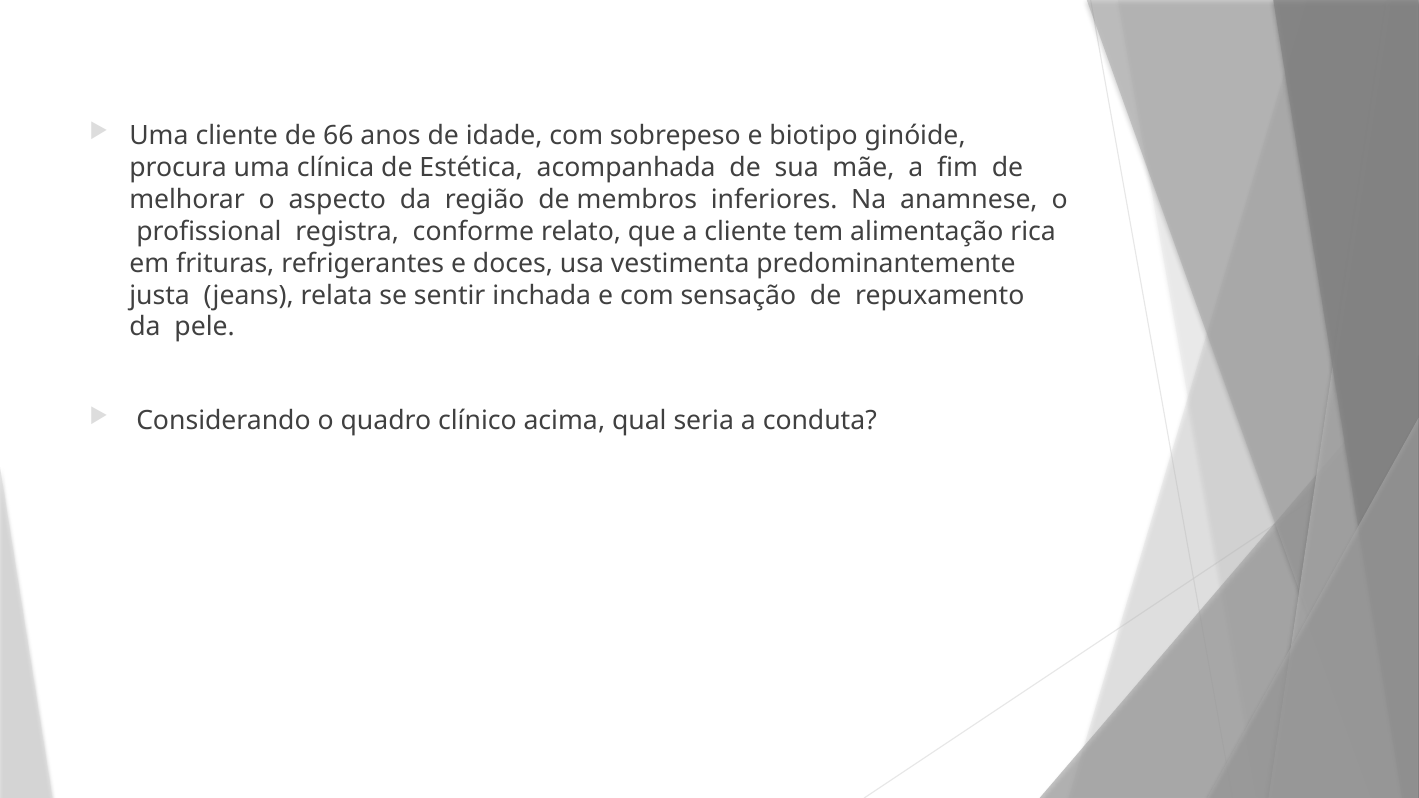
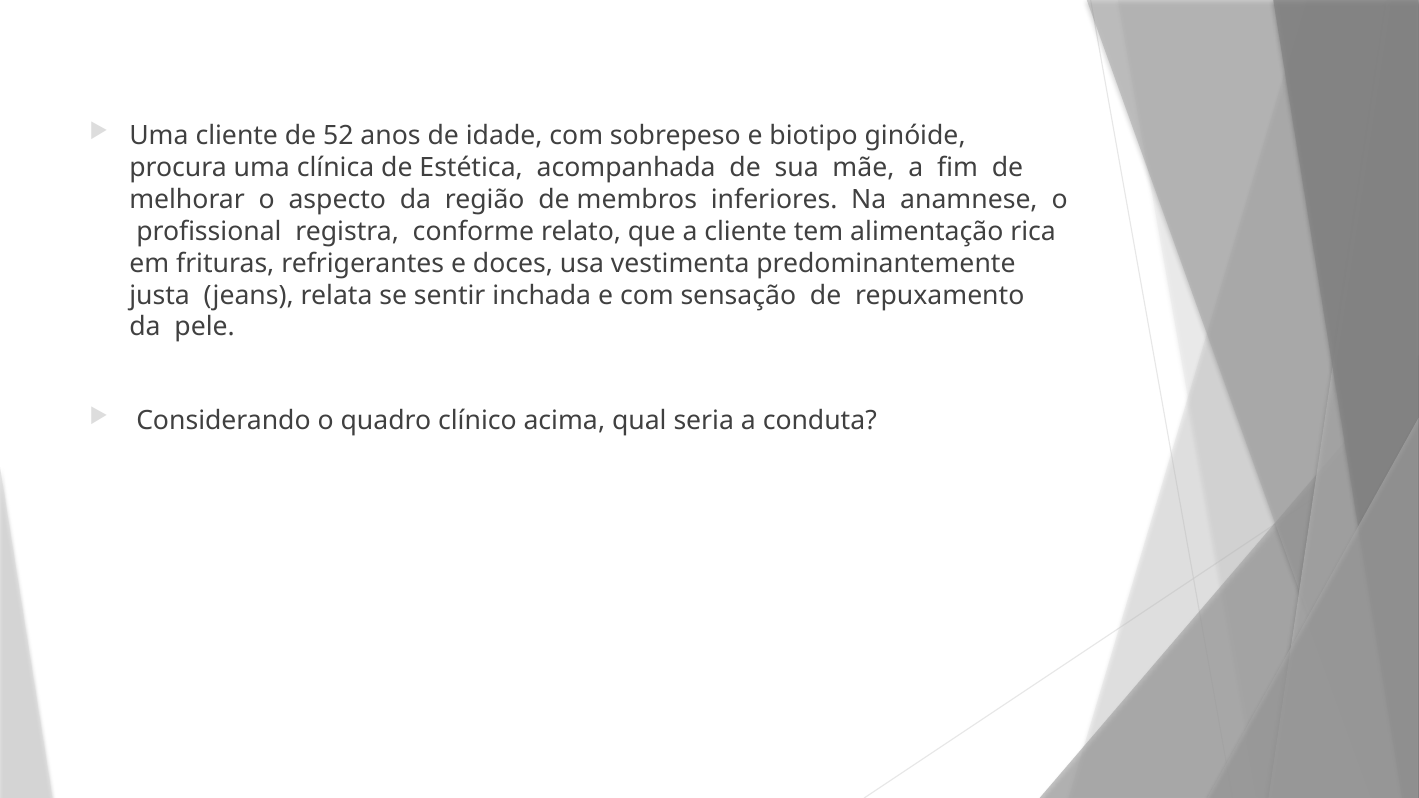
66: 66 -> 52 (338, 136)
